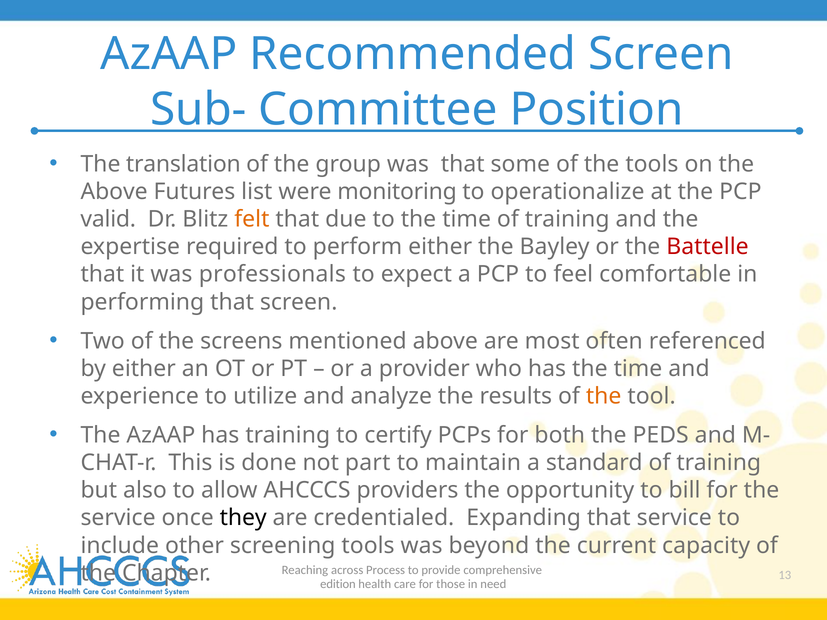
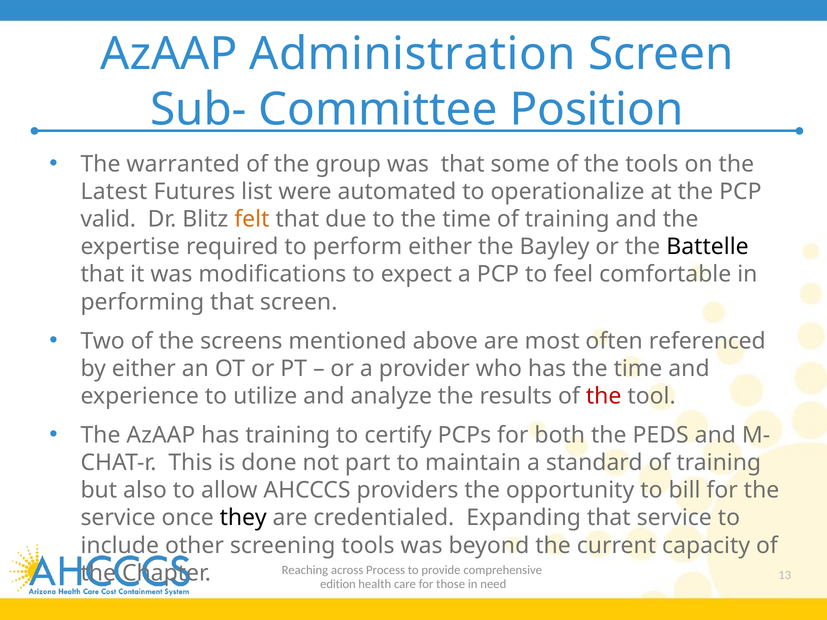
Recommended: Recommended -> Administration (413, 54)
translation: translation -> warranted (183, 164)
Above: Above -> Latest (114, 192)
monitoring: monitoring -> automated (397, 192)
Battelle colour: red -> black (708, 247)
professionals: professionals -> modifications (272, 275)
the colour: orange -> red (604, 396)
